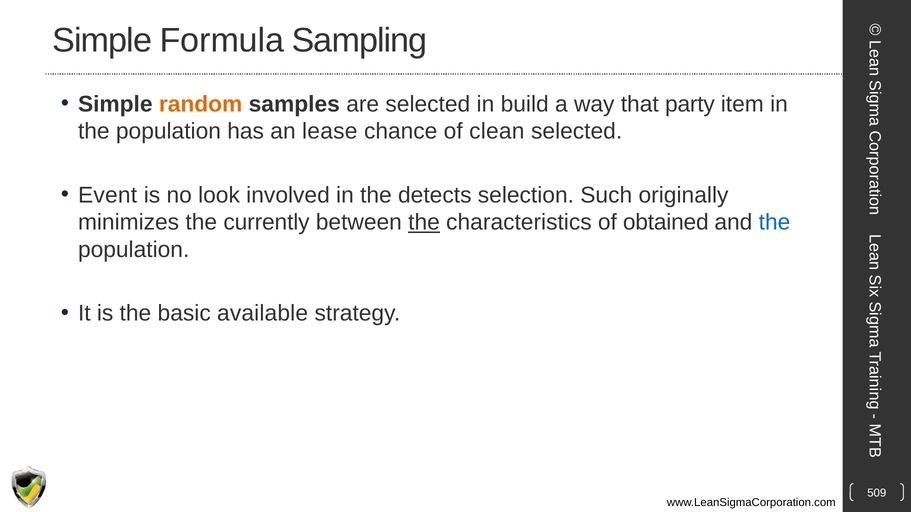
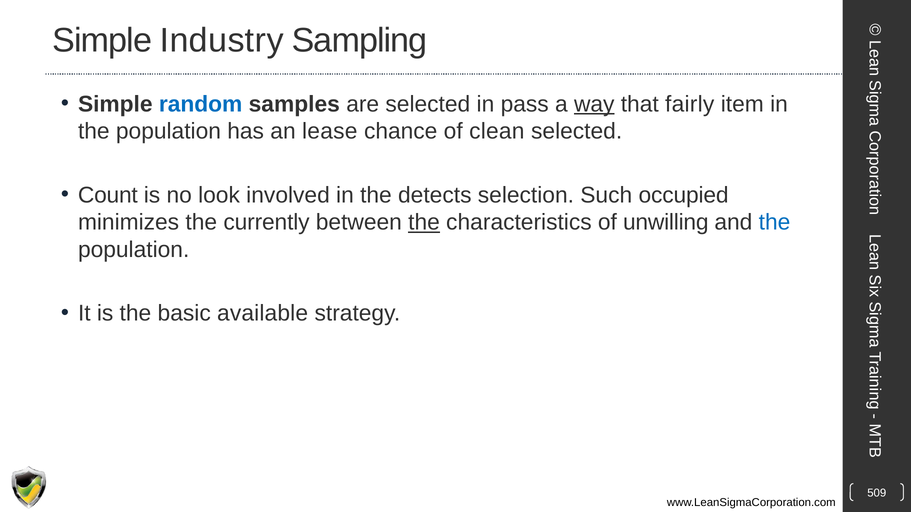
Formula: Formula -> Industry (222, 41)
random colour: orange -> blue (201, 104)
build: build -> pass (525, 104)
way underline: none -> present (594, 104)
party: party -> fairly (690, 104)
Event: Event -> Count (108, 195)
originally: originally -> occupied (684, 195)
obtained: obtained -> unwilling (666, 222)
